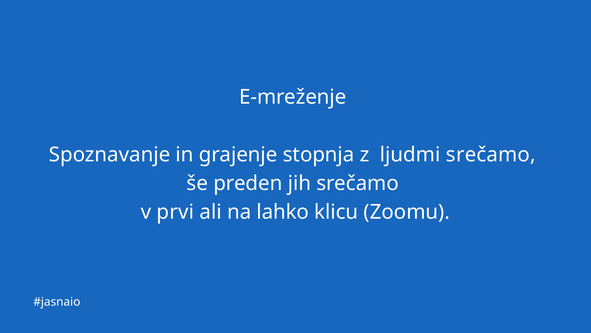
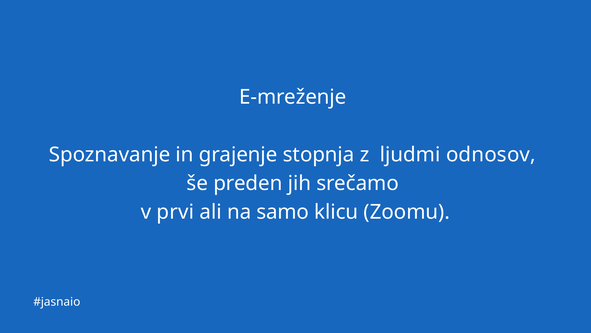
ljudmi srečamo: srečamo -> odnosov (491, 154)
lahko: lahko -> samo (283, 212)
